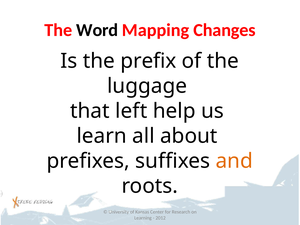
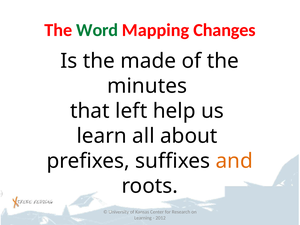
Word colour: black -> green (97, 30)
prefix: prefix -> made (148, 61)
luggage: luggage -> minutes (147, 86)
